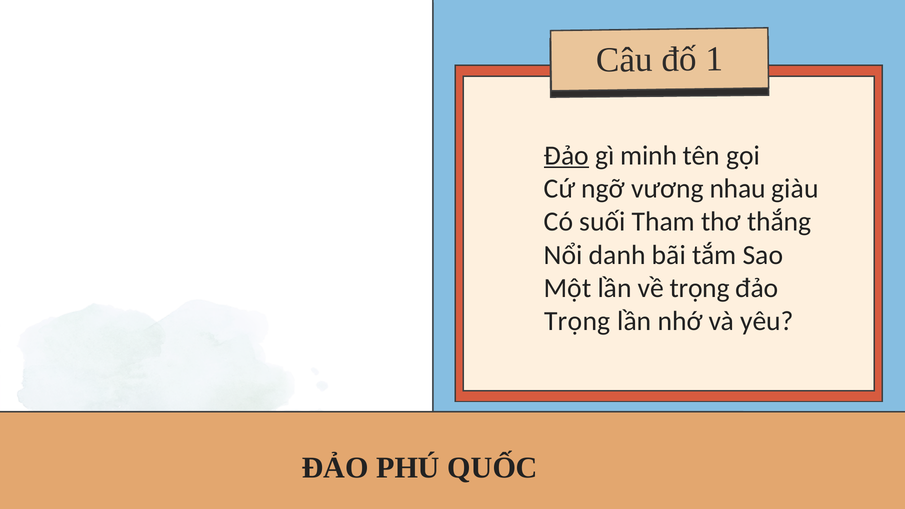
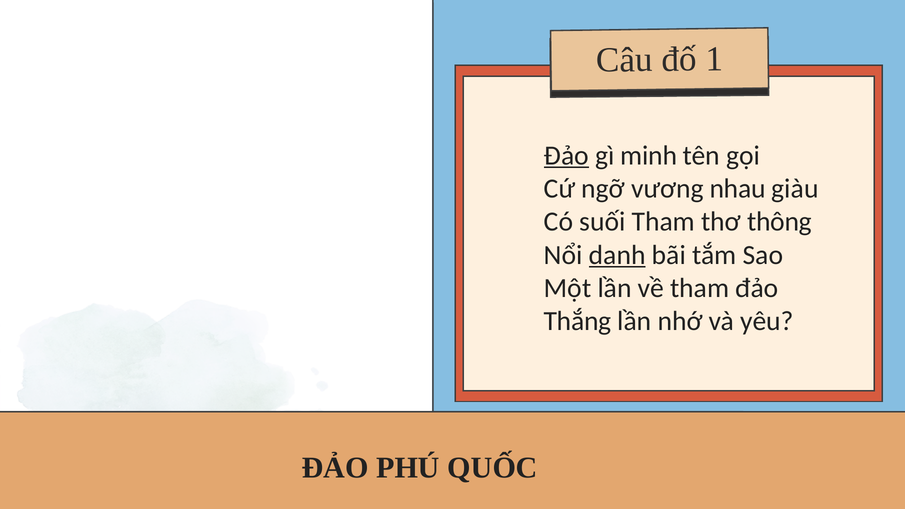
thắng: thắng -> thông (779, 222)
danh underline: none -> present (617, 255)
về trọng: trọng -> tham (700, 288)
Trọng: Trọng -> Thắng (578, 321)
